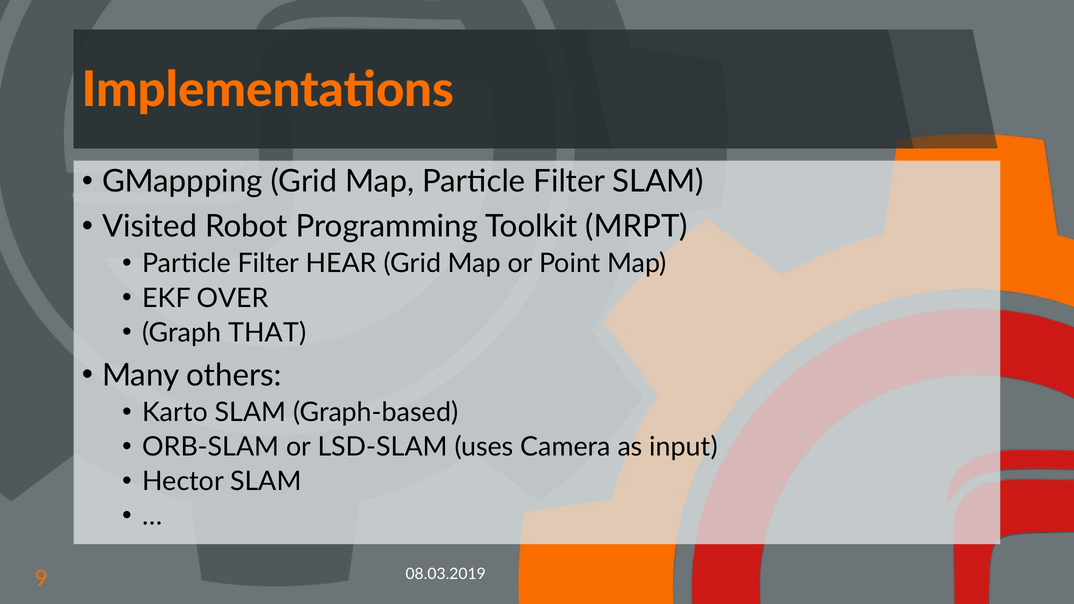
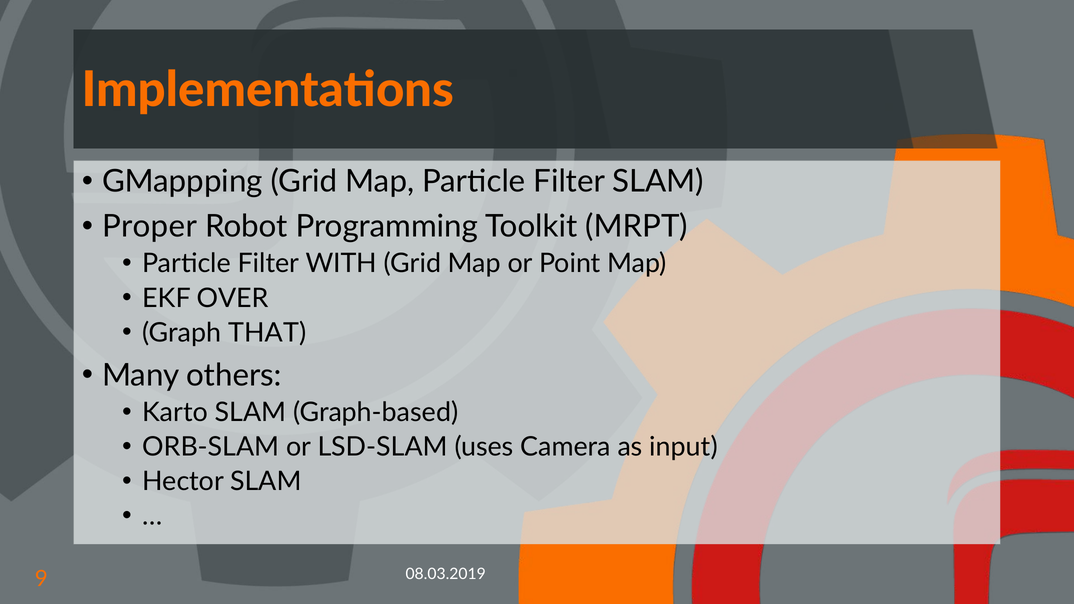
Visited: Visited -> Proper (149, 227)
HEAR: HEAR -> WITH (341, 264)
